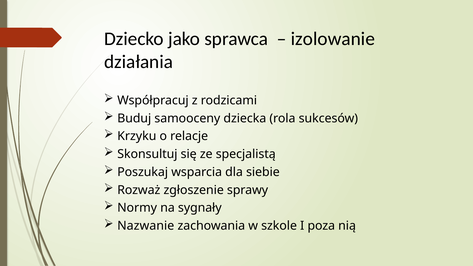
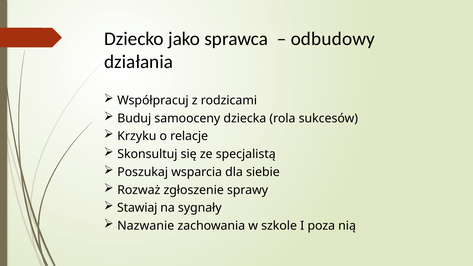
izolowanie: izolowanie -> odbudowy (333, 39)
Normy: Normy -> Stawiaj (137, 208)
